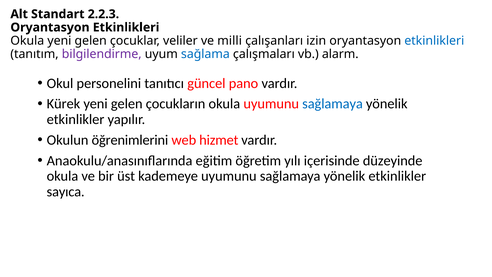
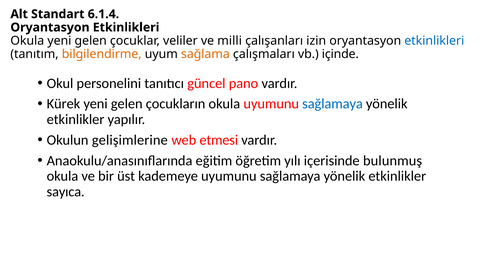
2.2.3: 2.2.3 -> 6.1.4 (103, 14)
bilgilendirme colour: purple -> orange (102, 54)
sağlama colour: blue -> orange (205, 54)
alarm: alarm -> içinde (340, 54)
öğrenimlerini: öğrenimlerini -> gelişimlerine (130, 140)
hizmet: hizmet -> etmesi (219, 140)
düzeyinde: düzeyinde -> bulunmuş (393, 161)
